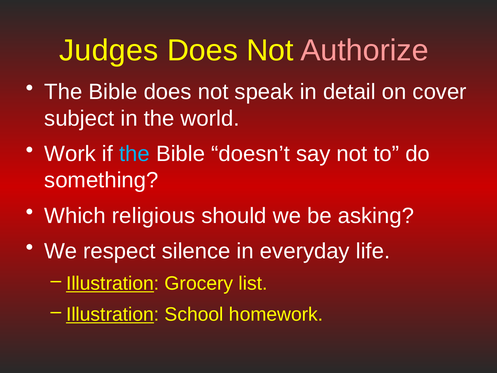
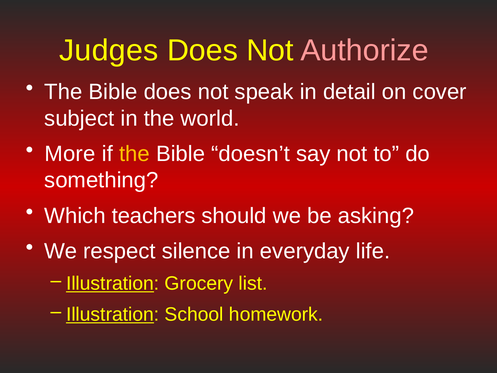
Work: Work -> More (70, 154)
the colour: light blue -> yellow (135, 154)
religious: religious -> teachers (154, 216)
